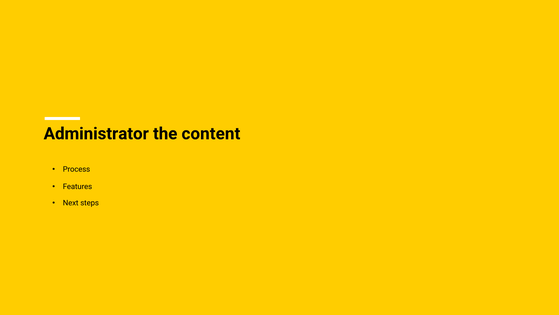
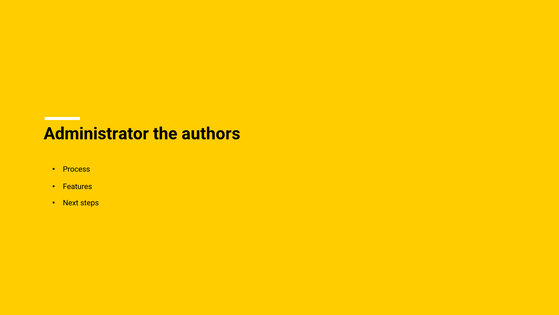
content: content -> authors (211, 133)
